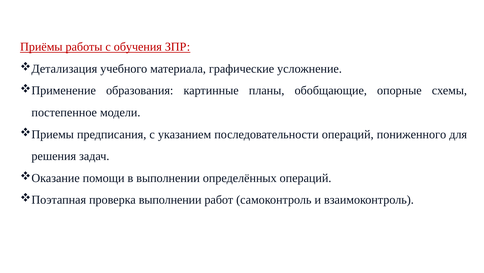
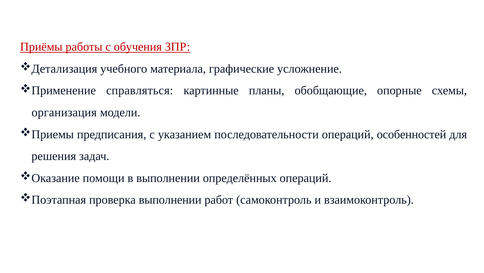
образования: образования -> справляться (140, 90)
постепенное: постепенное -> организация (64, 112)
пониженного: пониженного -> особенностей (412, 134)
